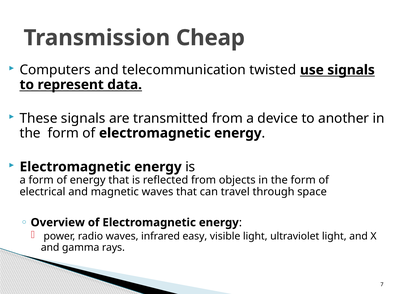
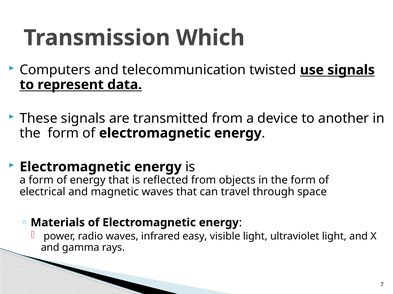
Cheap: Cheap -> Which (210, 38)
Overview: Overview -> Materials (58, 223)
